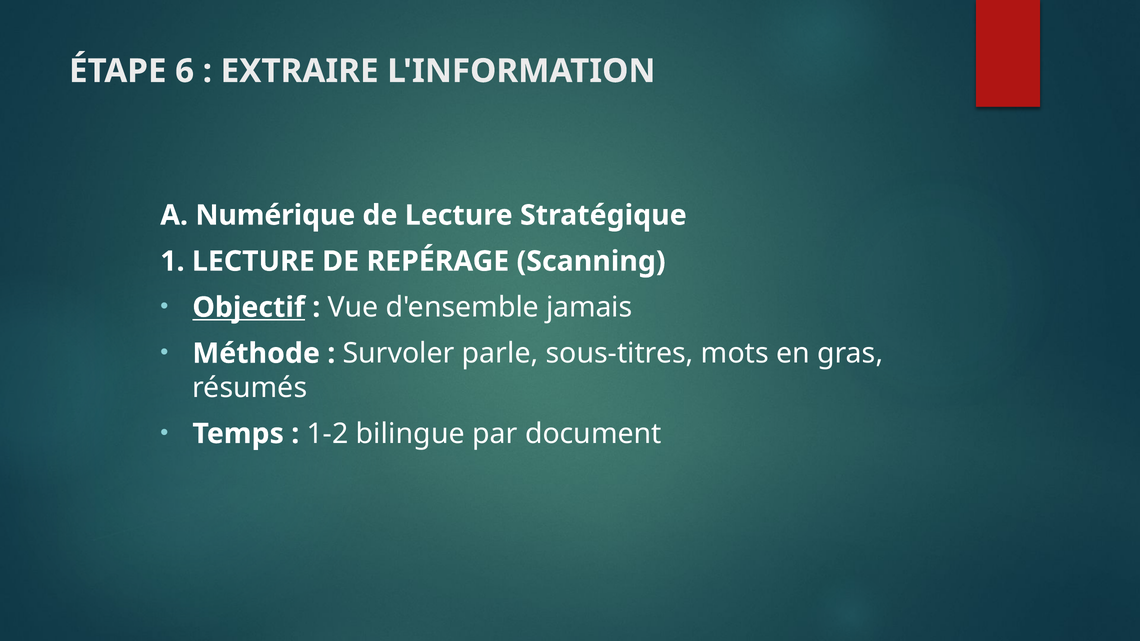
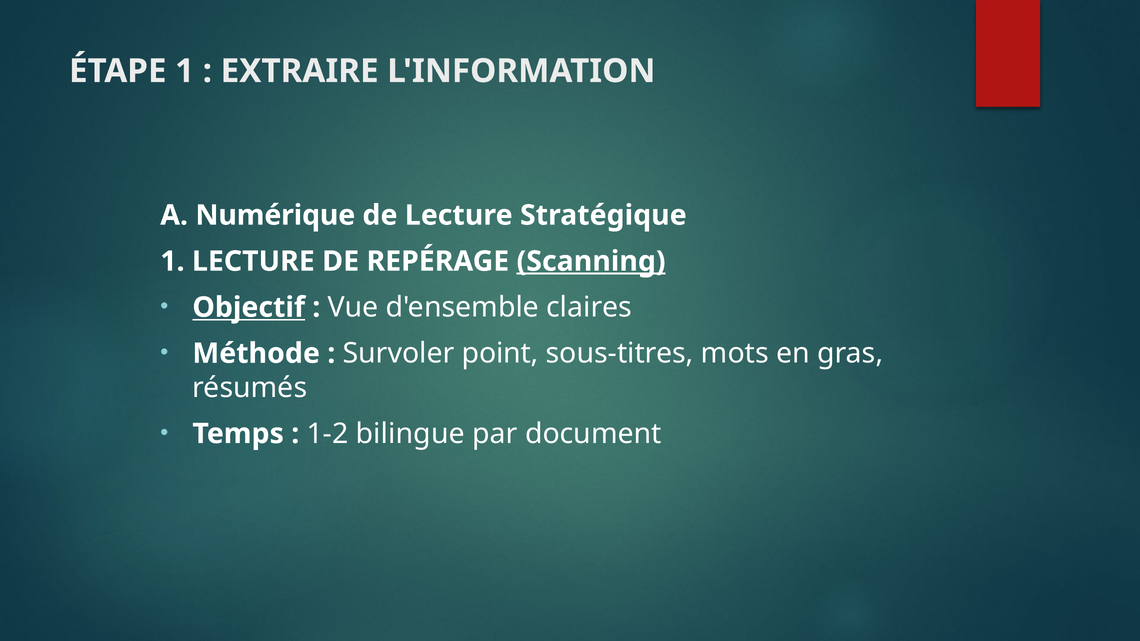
ÉTAPE 6: 6 -> 1 (185, 71)
Scanning underline: none -> present (591, 261)
jamais: jamais -> claires (589, 308)
parle: parle -> point (500, 354)
